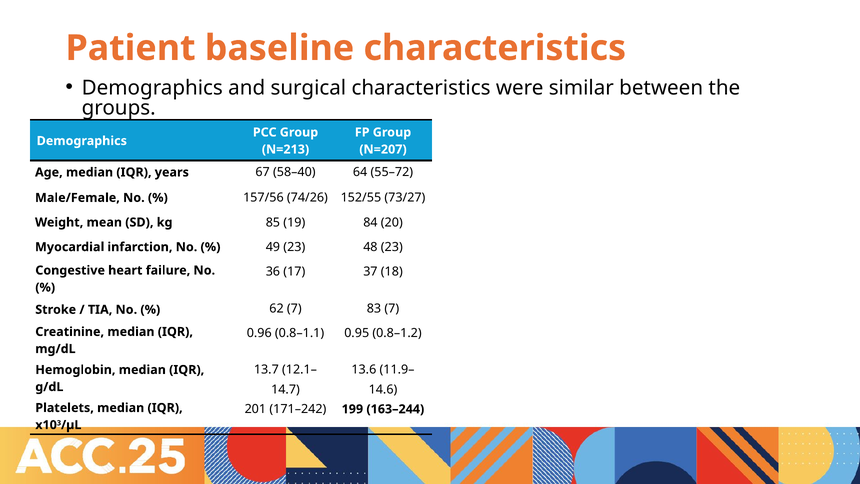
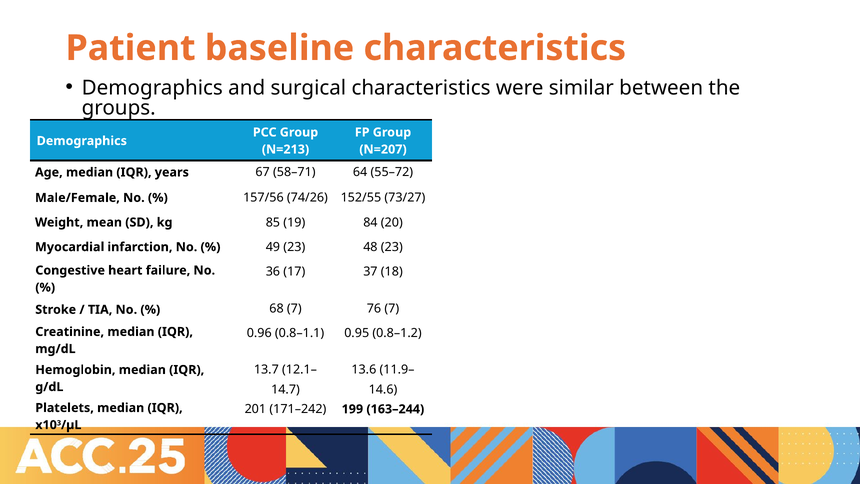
58–40: 58–40 -> 58–71 (294, 172)
62: 62 -> 68 (277, 308)
83: 83 -> 76 (374, 308)
